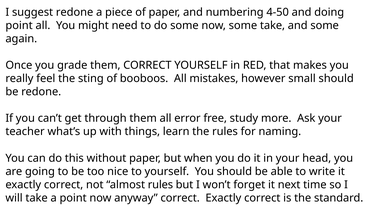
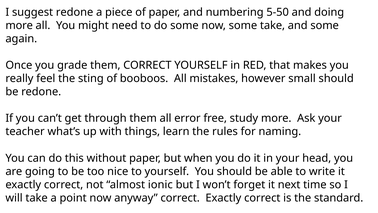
4-50: 4-50 -> 5-50 (278, 12)
point: point -> more (19, 25)
almost rules: rules -> ionic (160, 184)
